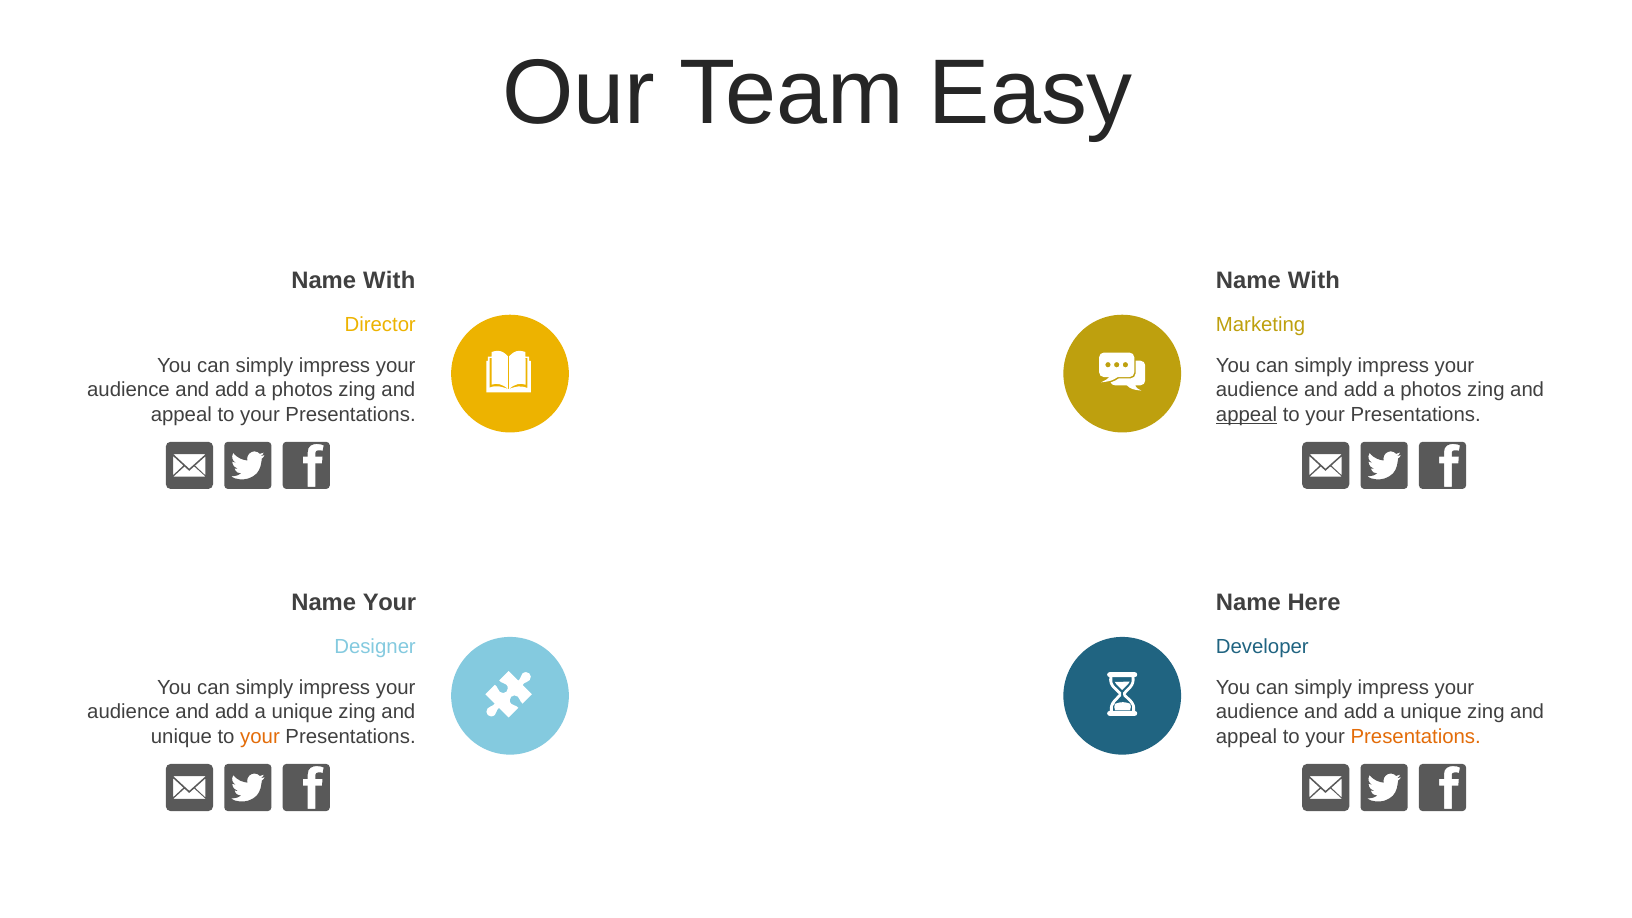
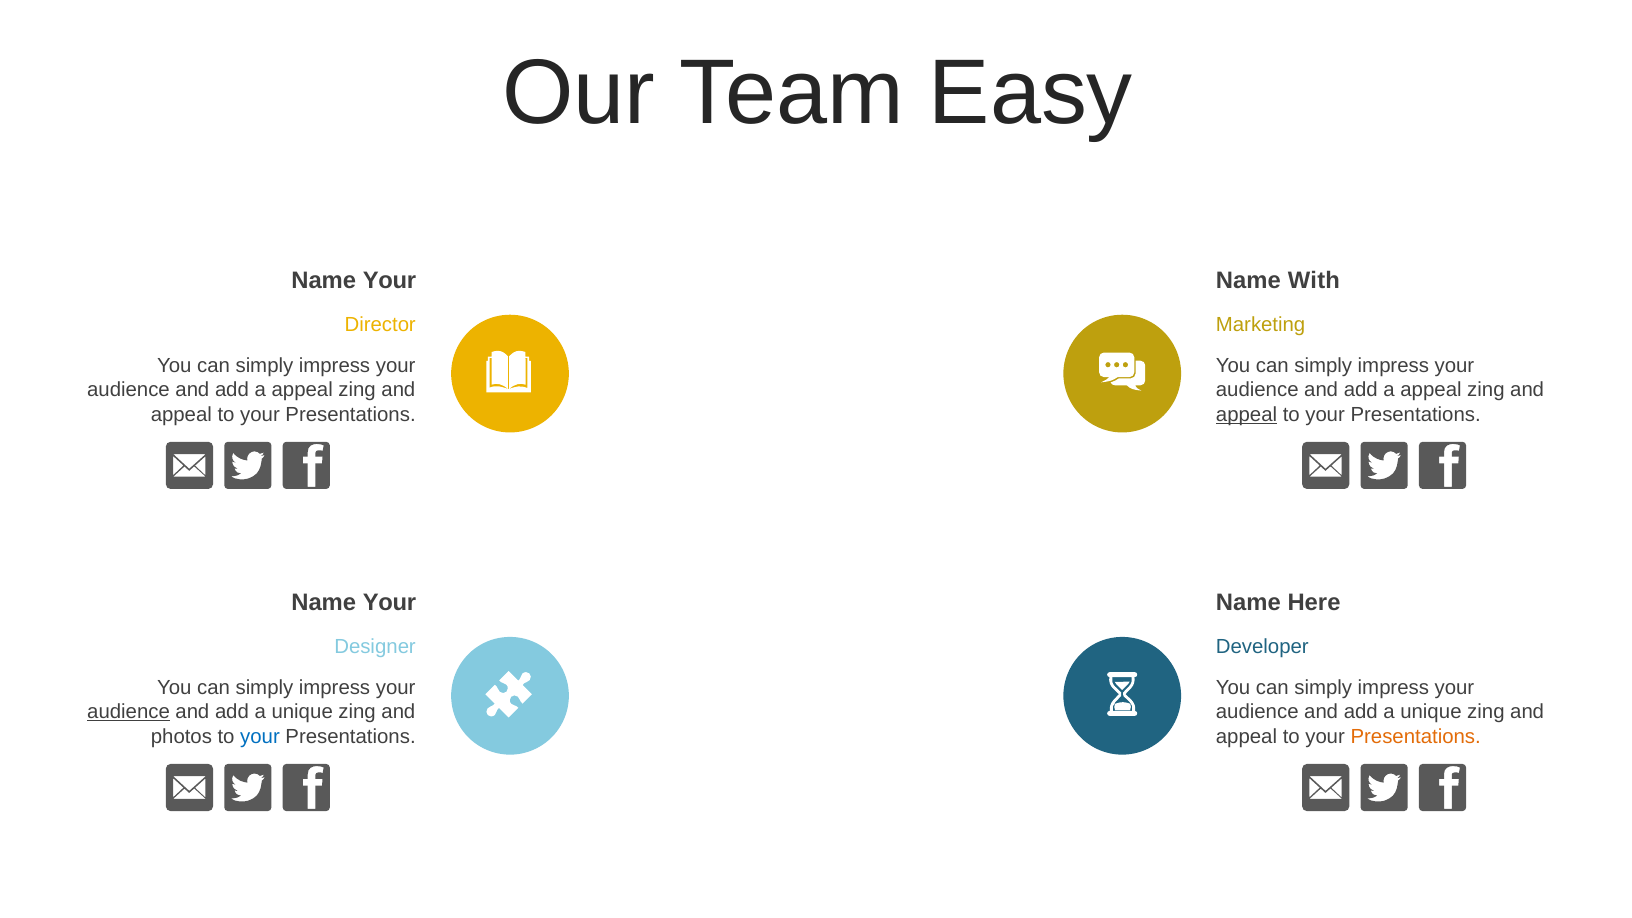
With: With -> Your (389, 280)
photos: photos -> appeal (302, 390)
photos: photos -> appeal (1431, 390)
audience underline: none -> present (129, 712)
unique: unique -> photos (181, 737)
your colour: orange -> blue (260, 737)
